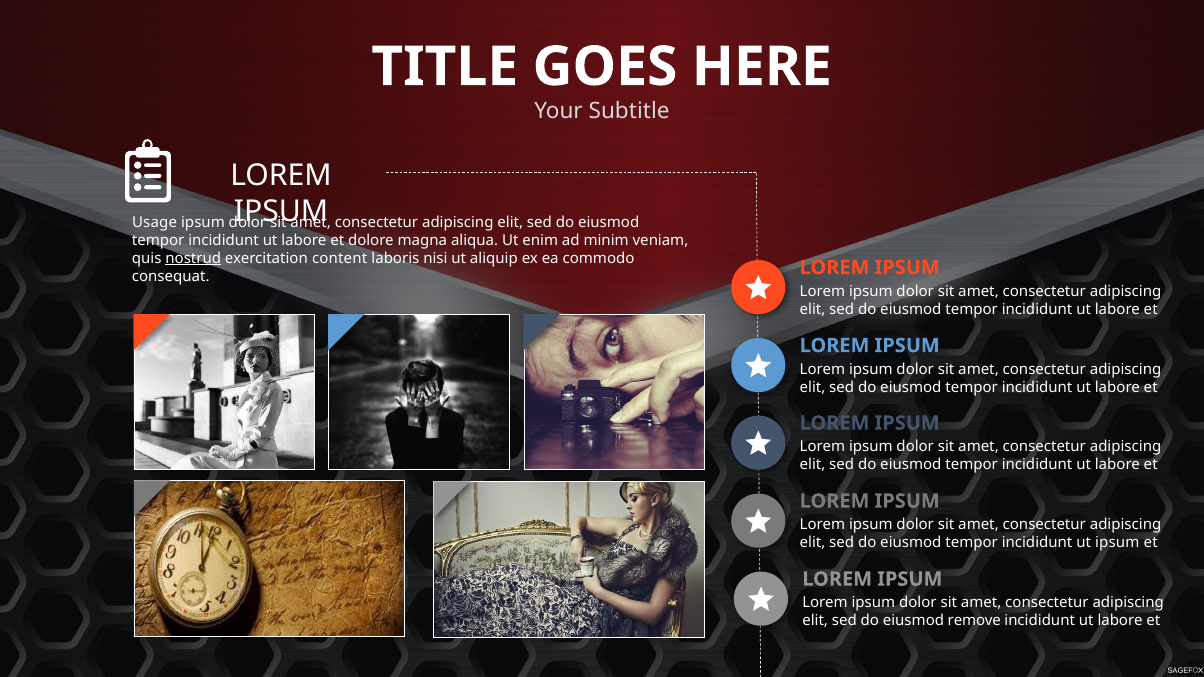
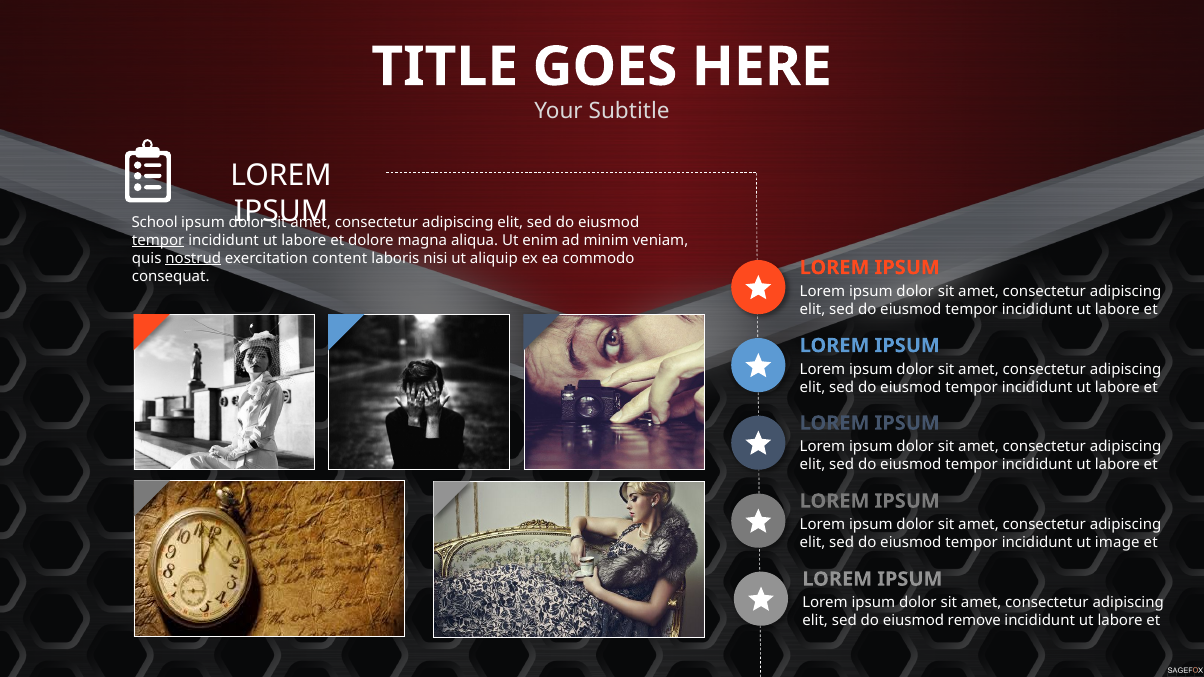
Usage: Usage -> School (155, 222)
tempor underline: none -> present (158, 240)
ut ipsum: ipsum -> image (1117, 543)
